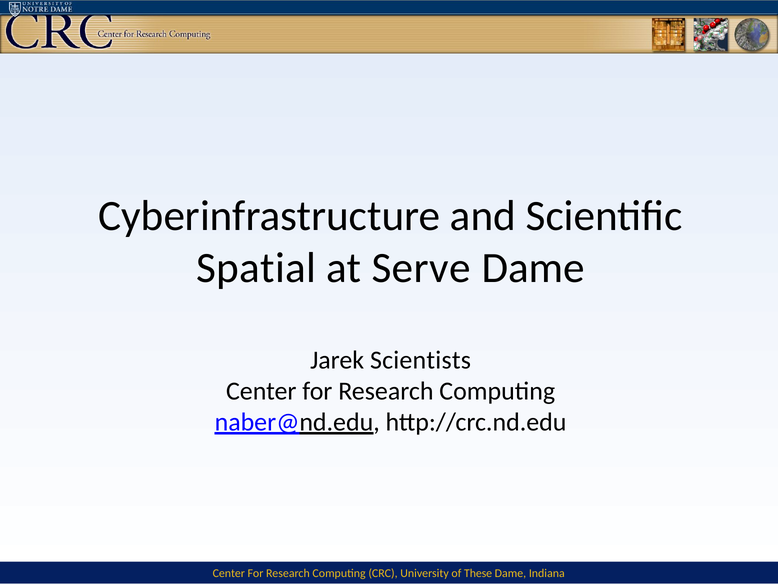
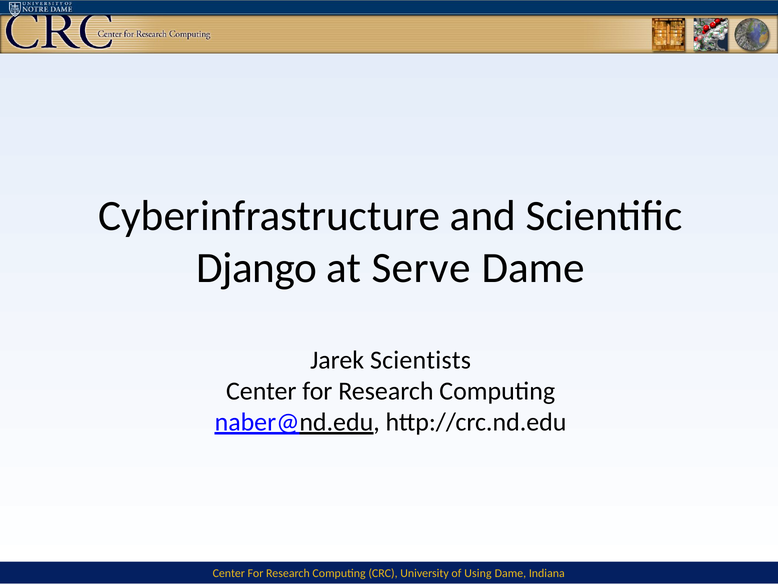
Spatial: Spatial -> Django (257, 268)
These: These -> Using (478, 573)
